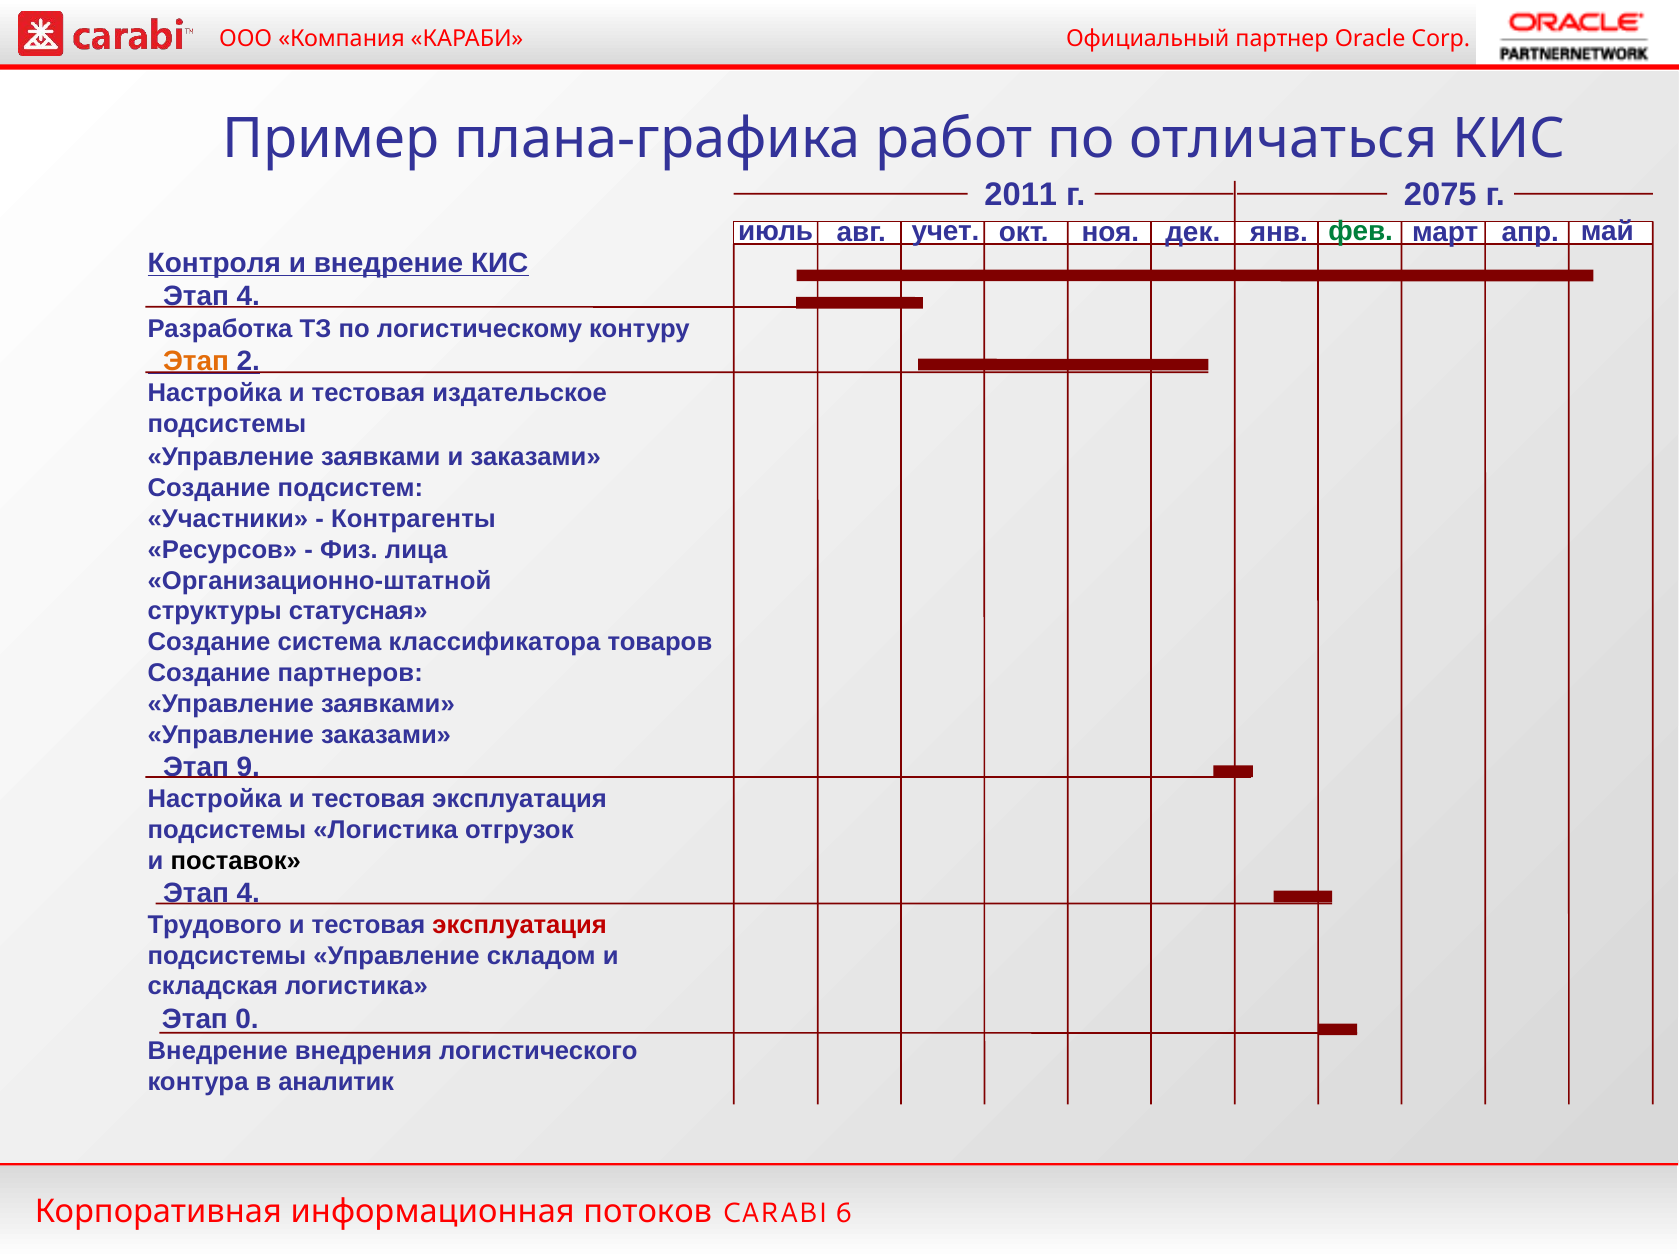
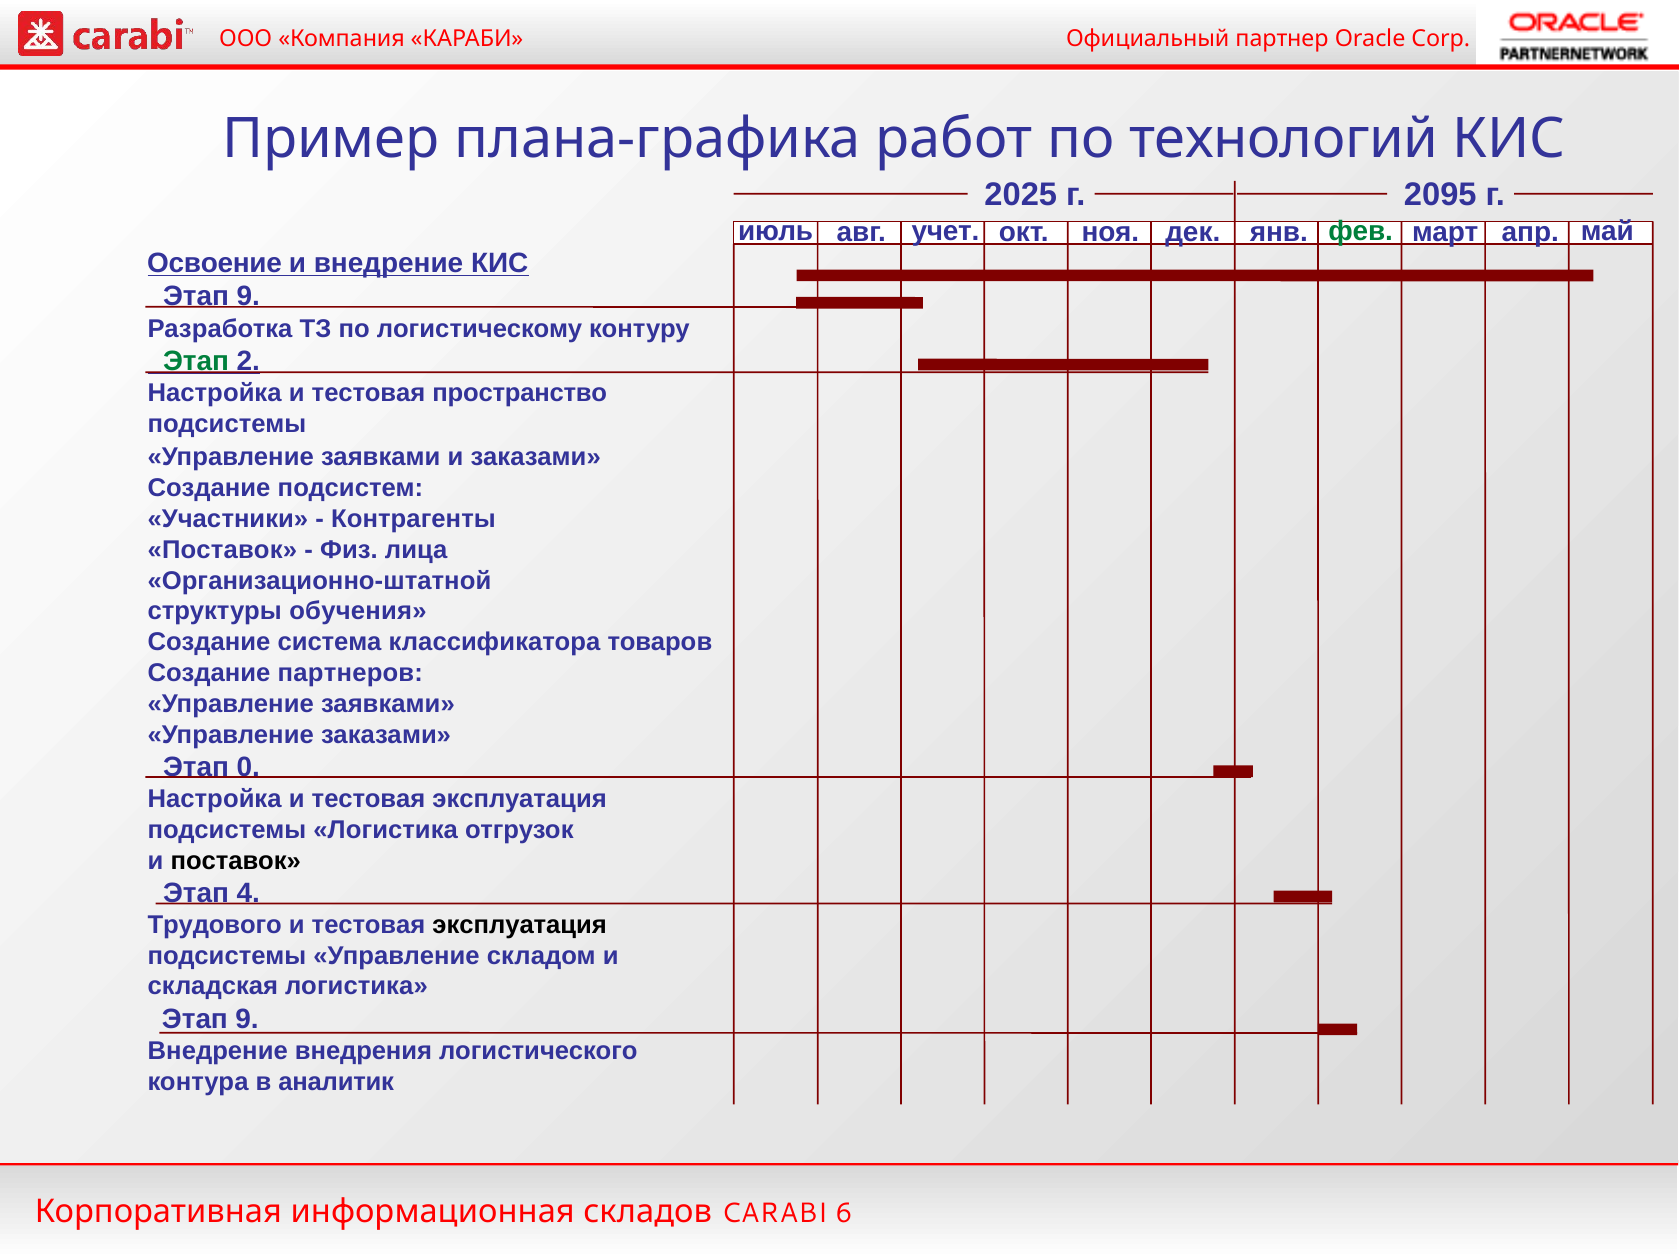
отличаться: отличаться -> технологий (1284, 139)
2011: 2011 -> 2025 (1021, 195)
2075: 2075 -> 2095 (1440, 195)
Контроля: Контроля -> Освоение (215, 263)
4: 4 -> 9 (248, 297)
Этап colour: orange -> green (196, 361)
издательское: издательское -> пространство (520, 393)
Ресурсов: Ресурсов -> Поставок (222, 550)
статусная: статусная -> обучения (358, 612)
9: 9 -> 0 (248, 767)
эксплуатация colour: red -> black (520, 925)
0: 0 -> 9 (247, 1019)
потоков: потоков -> складов (648, 1212)
